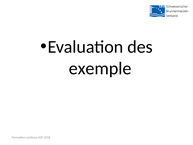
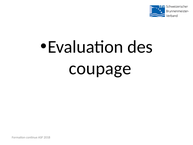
exemple: exemple -> coupage (100, 68)
